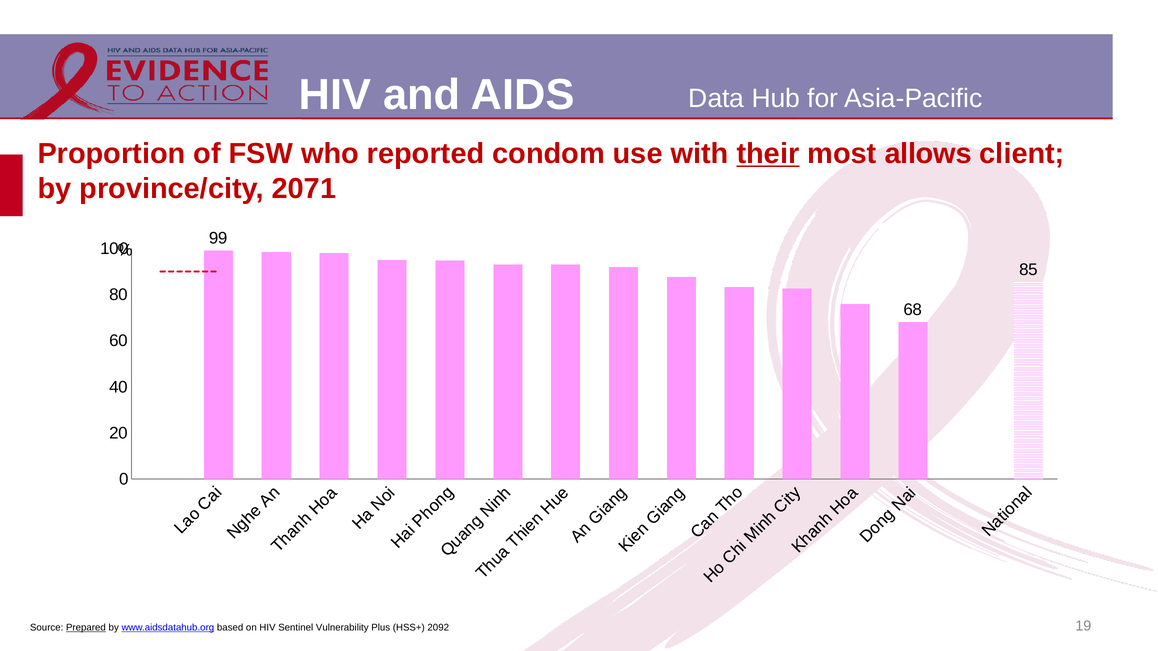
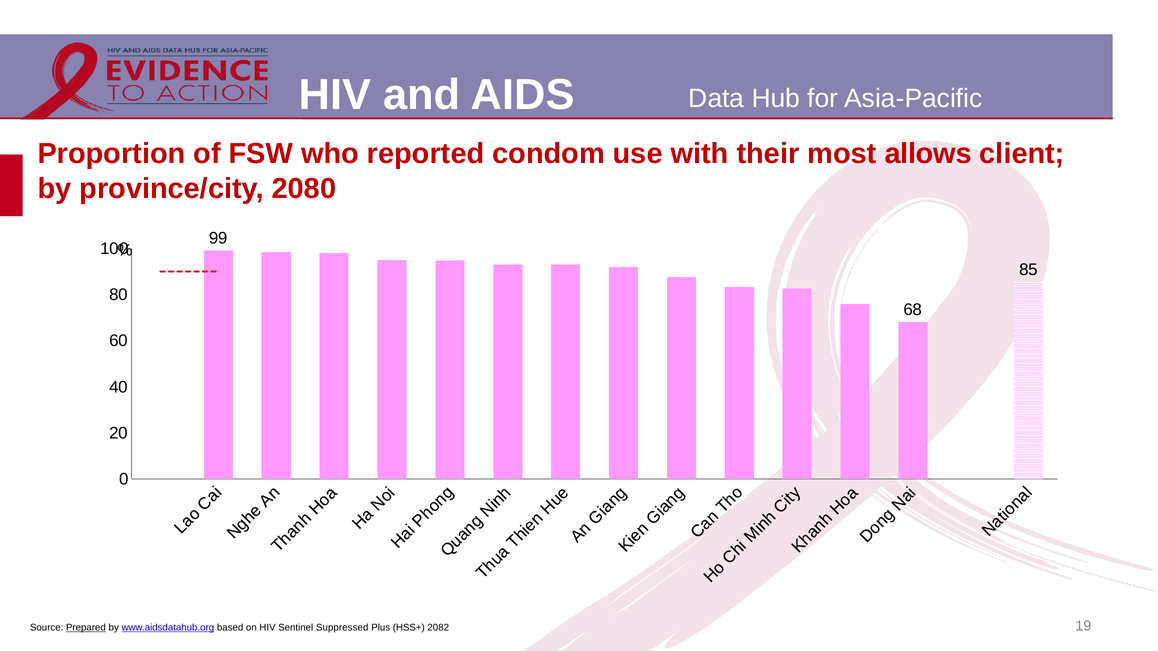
their underline: present -> none (768, 154)
2071: 2071 -> 2080 (304, 189)
Vulnerability: Vulnerability -> Suppressed (342, 628)
2092: 2092 -> 2082 (438, 628)
